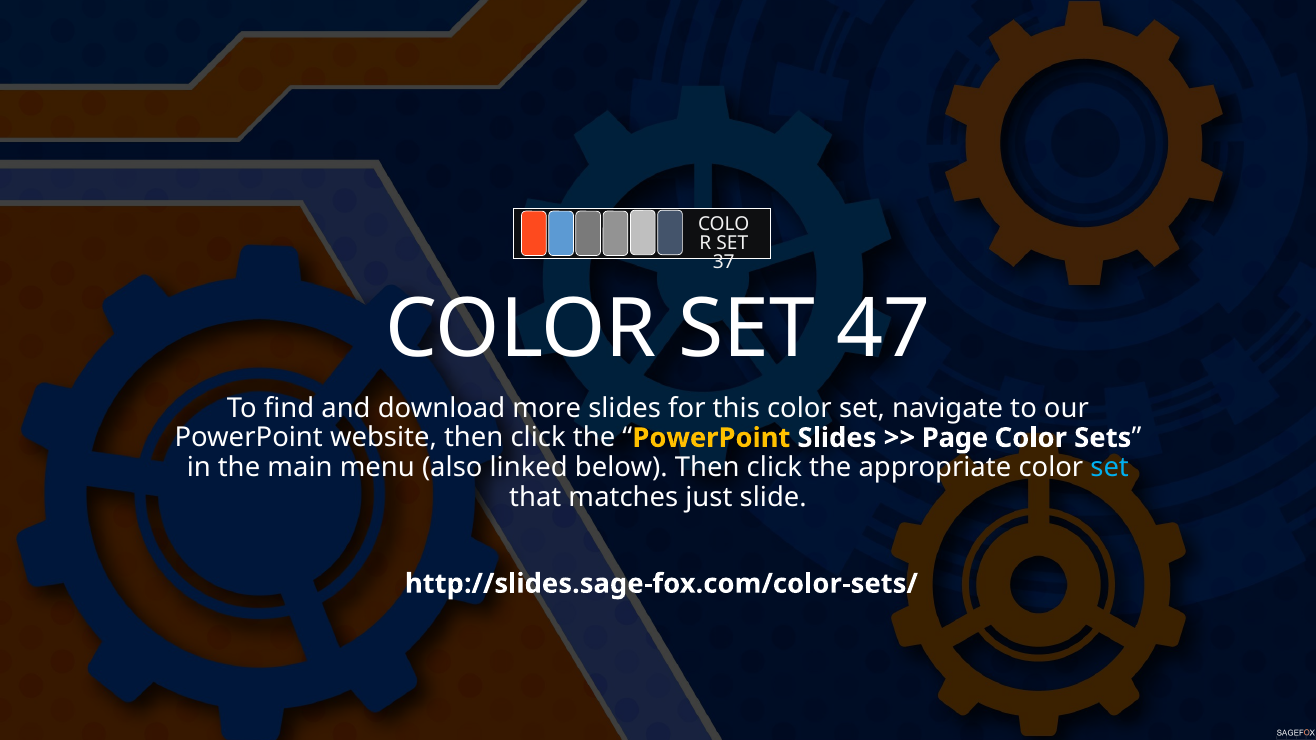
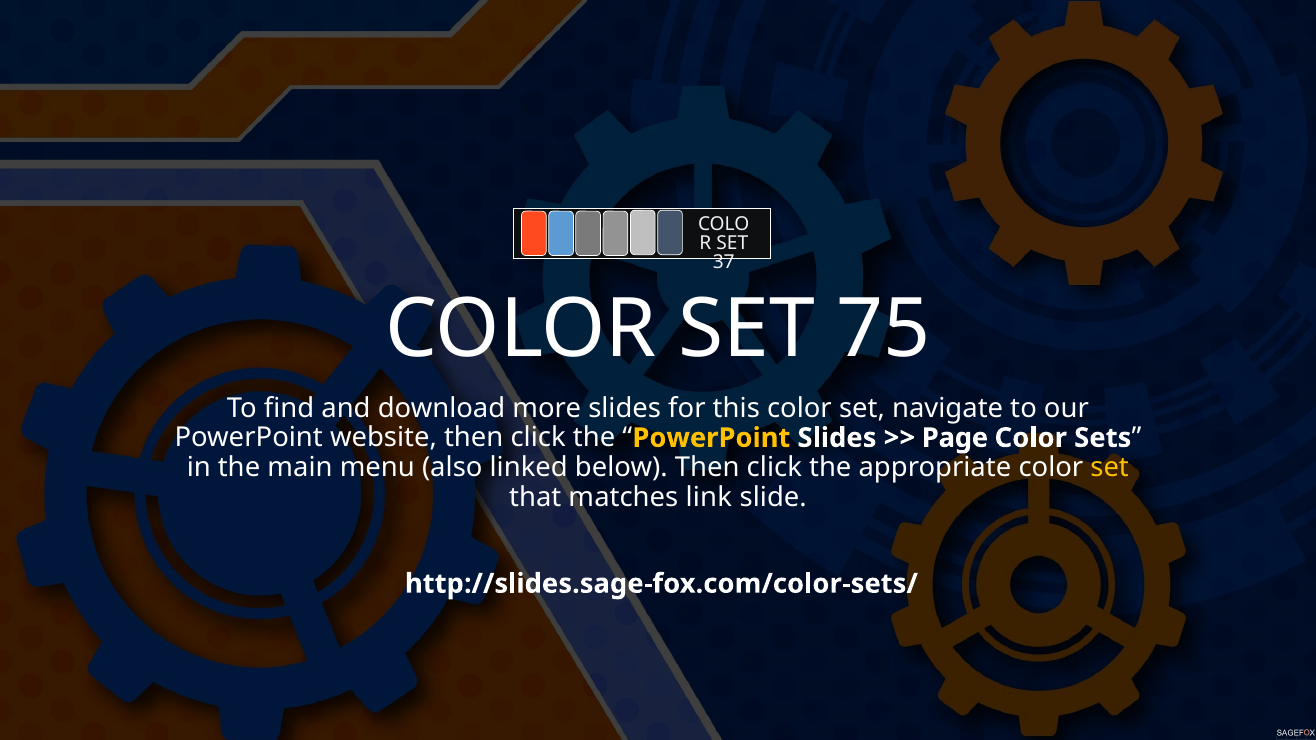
47: 47 -> 75 (883, 329)
set colour: light blue -> yellow (1110, 468)
just: just -> link (709, 497)
